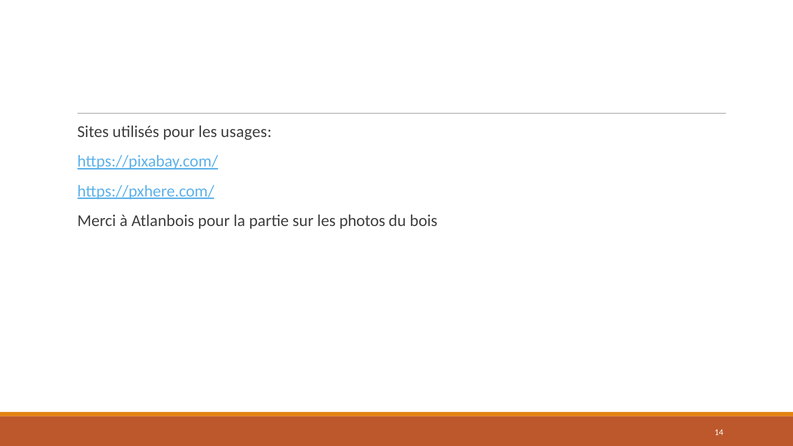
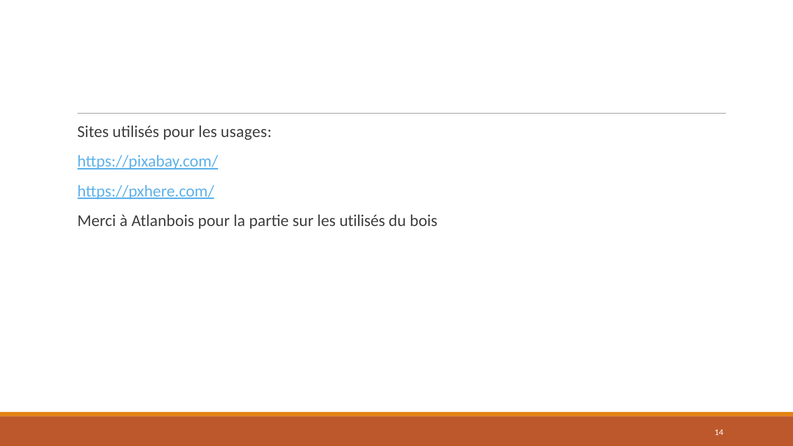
les photos: photos -> utilisés (362, 221)
